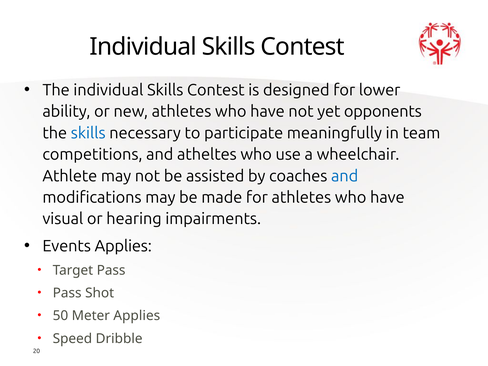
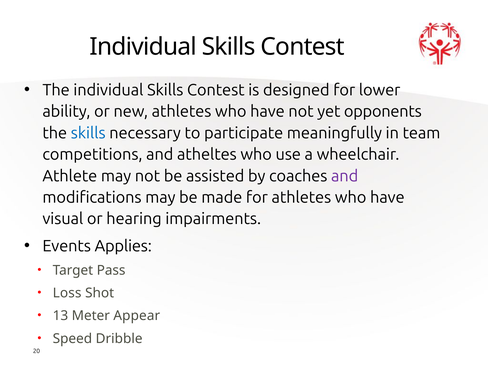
and colour: blue -> purple (345, 176)
Pass: Pass -> Loss (67, 293)
50: 50 -> 13 (60, 316)
Meter Applies: Applies -> Appear (137, 316)
